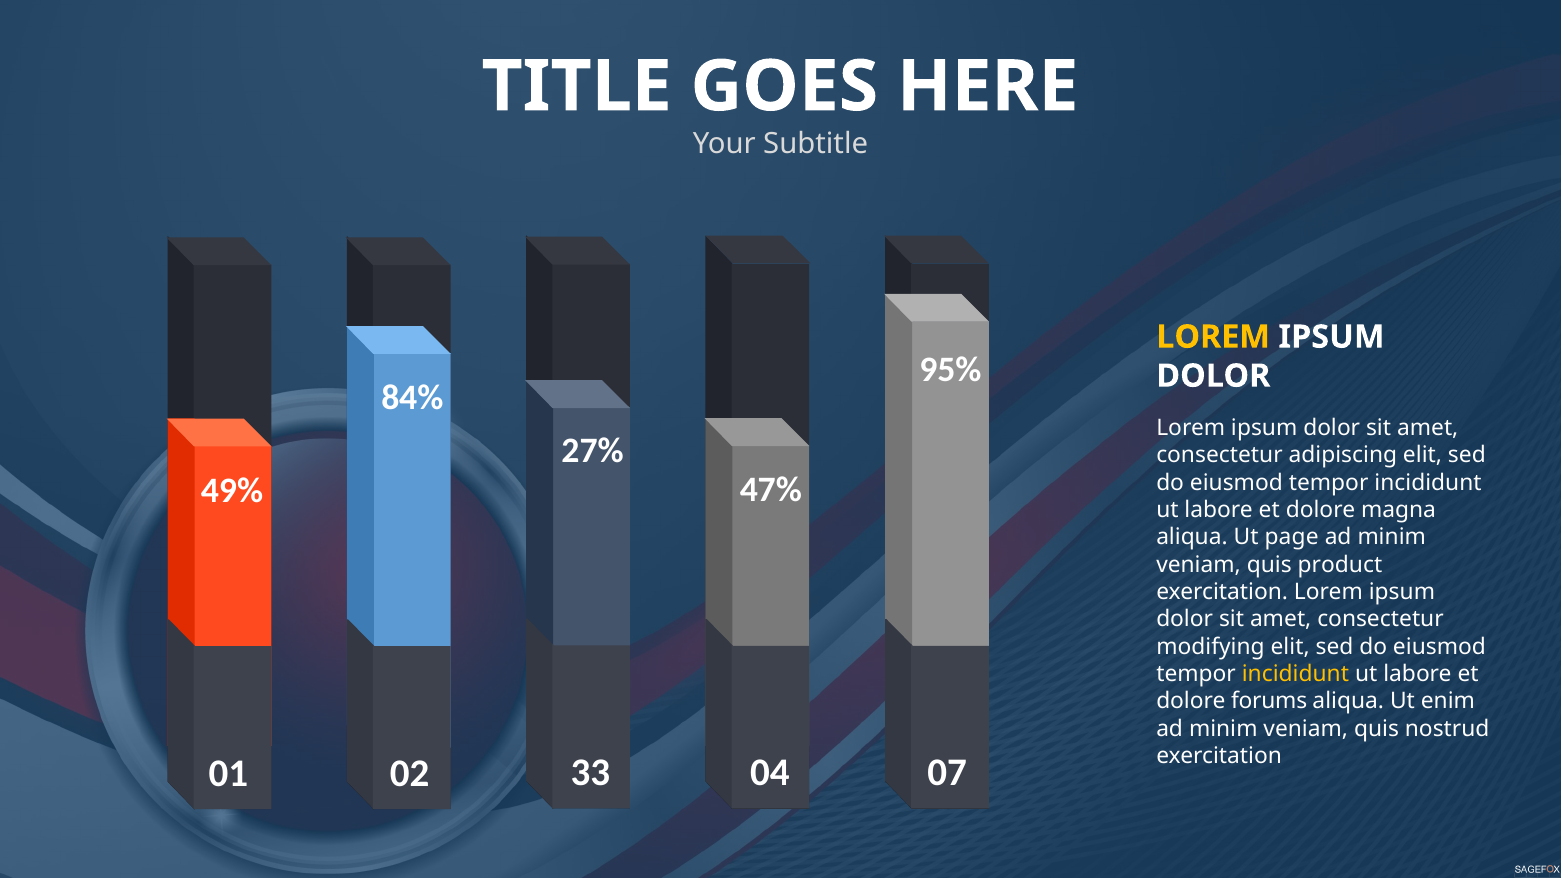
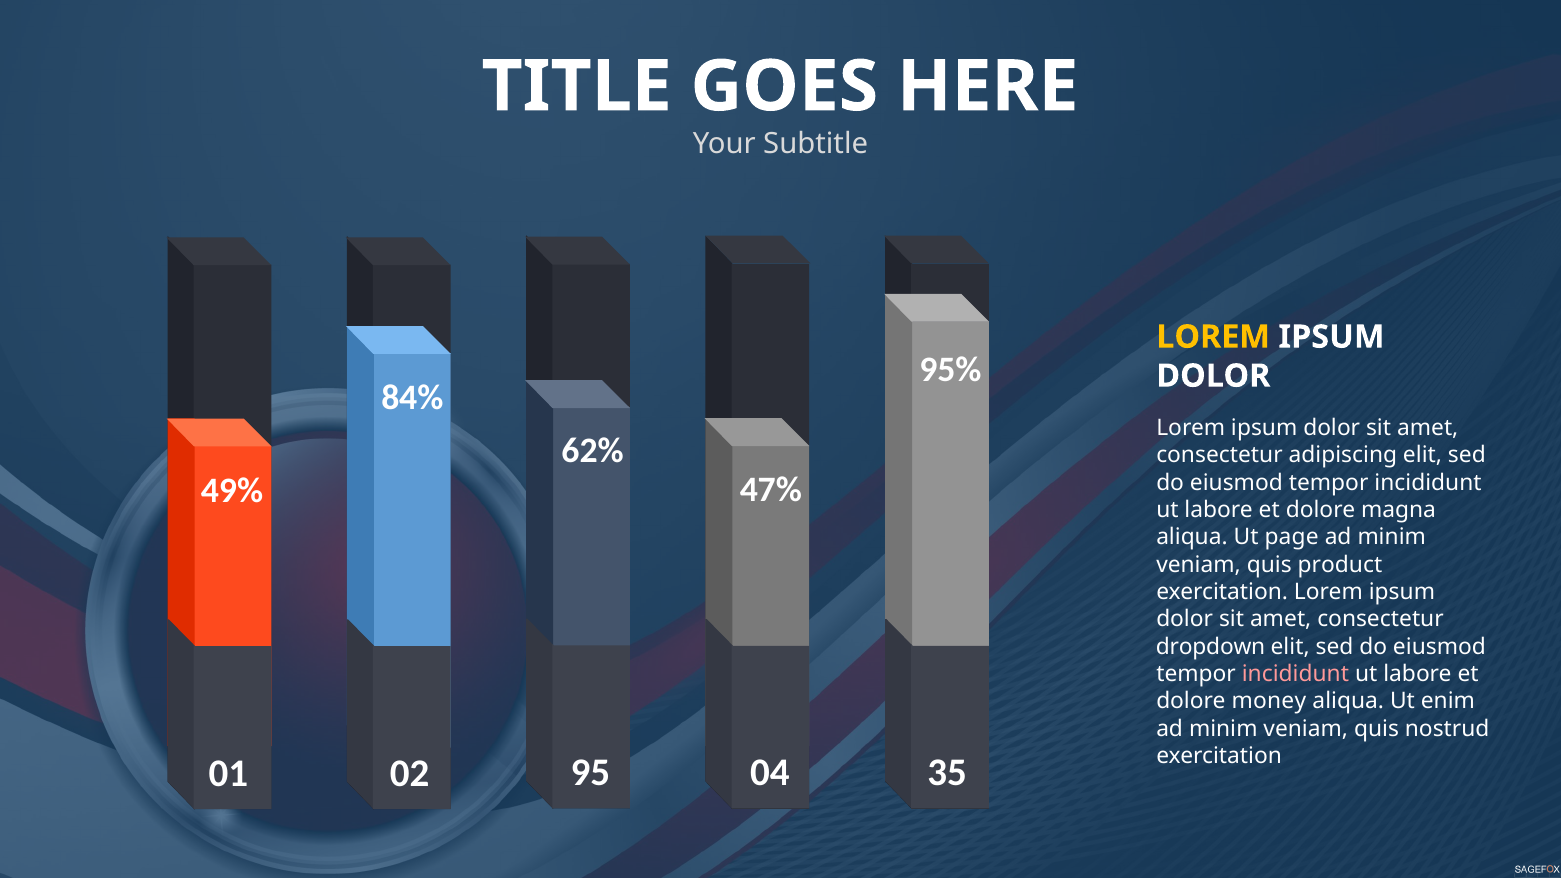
27%: 27% -> 62% (593, 451)
modifying: modifying -> dropdown (1211, 647)
incididunt colour: yellow -> pink (1295, 674)
forums: forums -> money (1269, 701)
33: 33 -> 95 (590, 773)
07: 07 -> 35 (947, 773)
